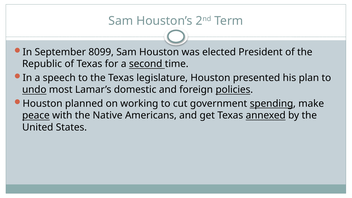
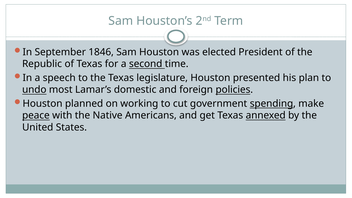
8099: 8099 -> 1846 (101, 52)
